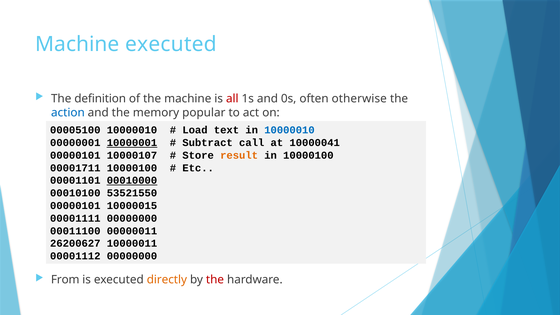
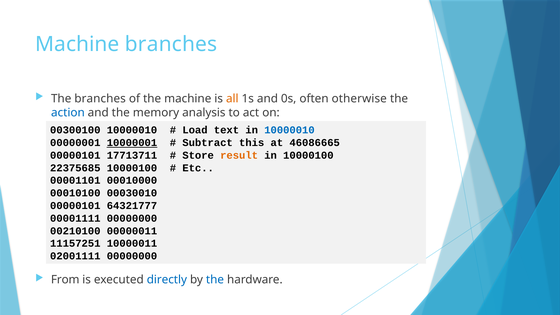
Machine executed: executed -> branches (171, 44)
The definition: definition -> branches (100, 99)
all colour: red -> orange (232, 99)
popular: popular -> analysis (204, 113)
00005100: 00005100 -> 00300100 (75, 130)
call: call -> this (252, 143)
10000041: 10000041 -> 46086665 (315, 143)
10000107: 10000107 -> 17713711 (132, 155)
00001711: 00001711 -> 22375685 (75, 168)
00010000 underline: present -> none (132, 180)
53521550: 53521550 -> 00030010 (132, 193)
10000015: 10000015 -> 64321777 (132, 206)
00011100: 00011100 -> 00210100 (75, 231)
26200627: 26200627 -> 11157251 (75, 243)
00001112: 00001112 -> 02001111 (75, 256)
directly colour: orange -> blue (167, 280)
the colour: red -> blue (215, 280)
